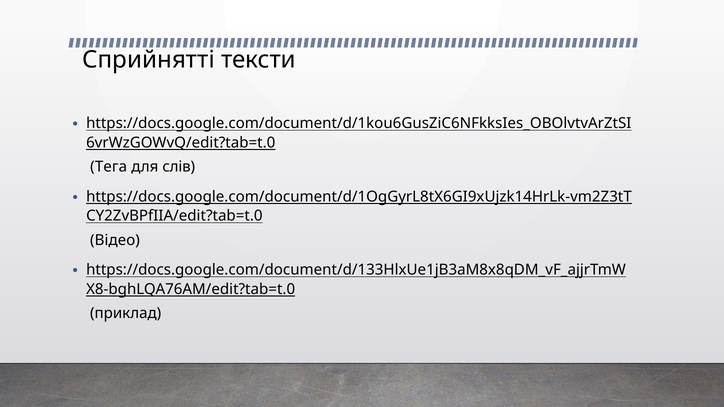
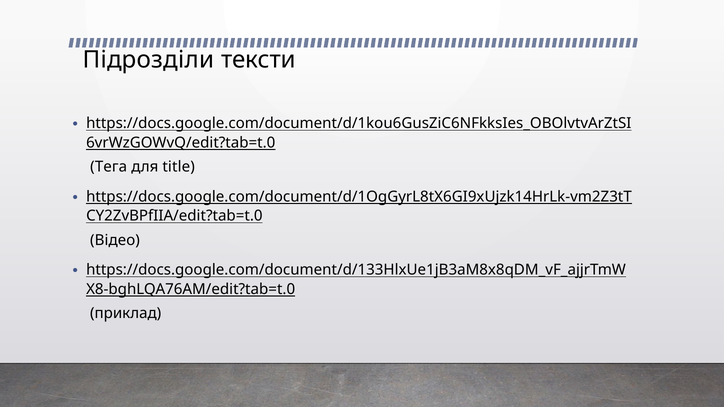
Сприйнятті: Сприйнятті -> Підрозділи (148, 60)
слів: слів -> title (179, 167)
